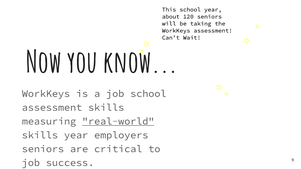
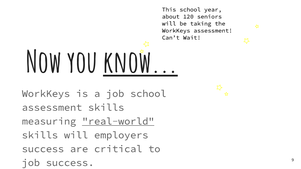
know underline: none -> present (140, 63)
skills year: year -> will (76, 135)
seniors: seniors -> success (43, 149)
